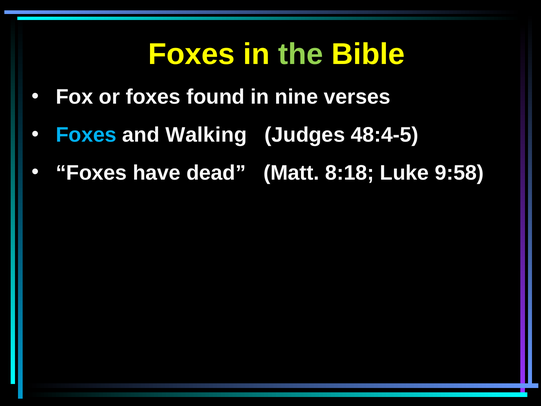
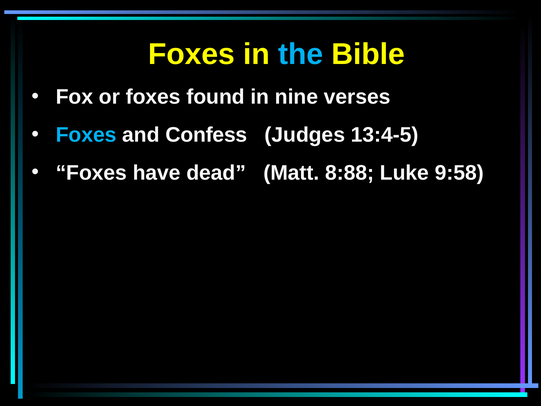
the colour: light green -> light blue (301, 54)
Walking: Walking -> Confess (206, 135)
48:4-5: 48:4-5 -> 13:4-5 (385, 135)
8:18: 8:18 -> 8:88 (350, 173)
